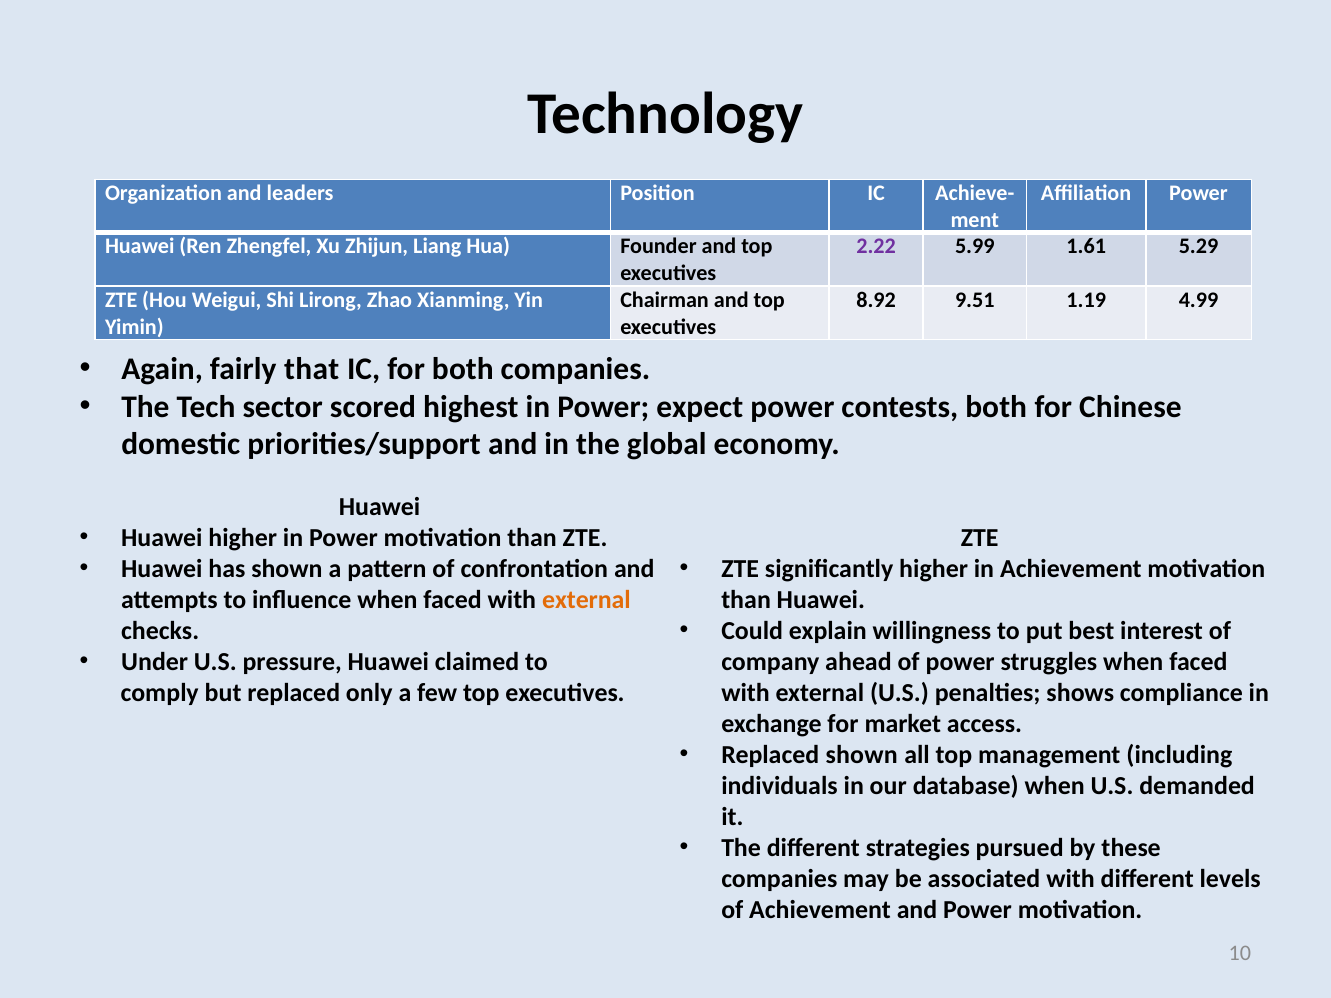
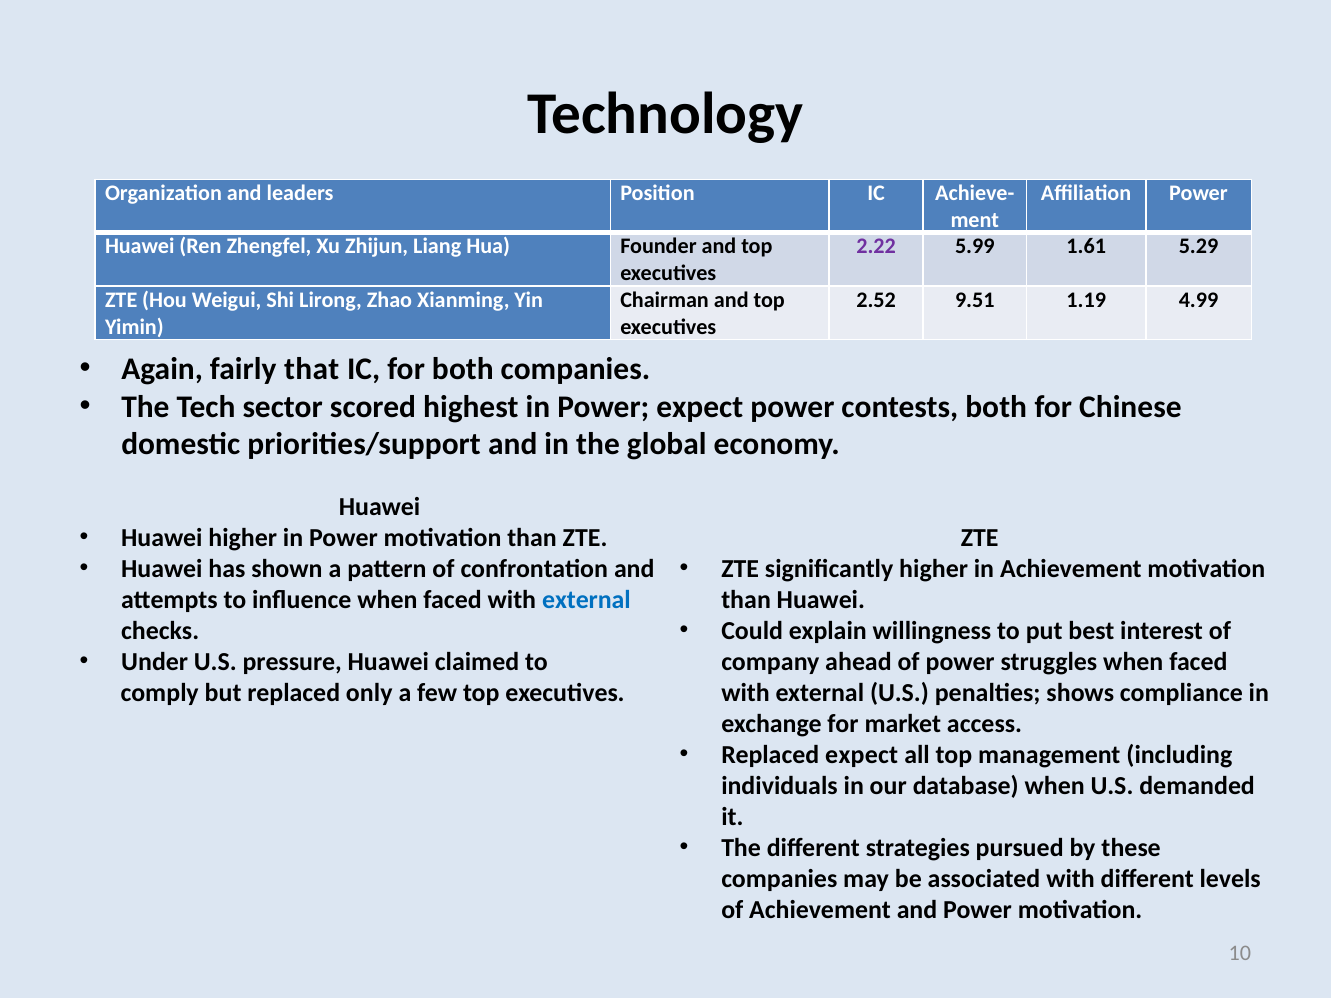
8.92: 8.92 -> 2.52 (876, 300)
external colour: orange -> blue (586, 600)
Replaced shown: shown -> expect (862, 755)
